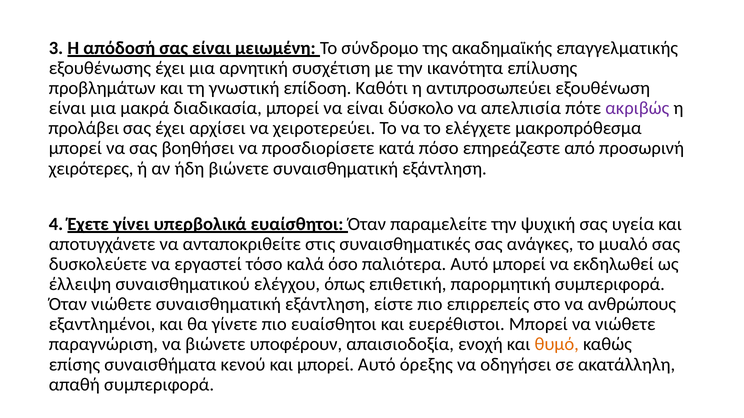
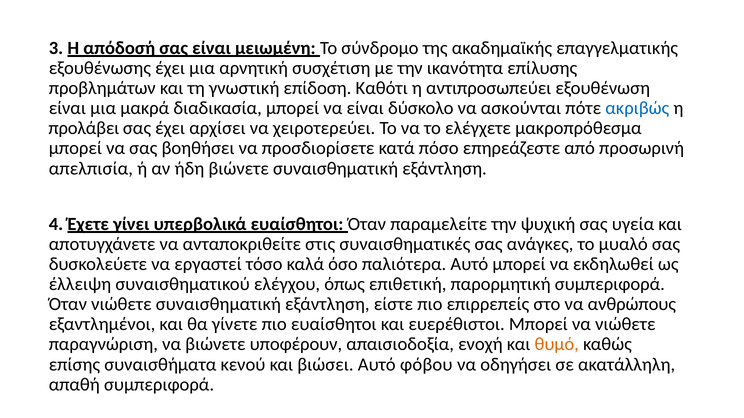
απελπισία: απελπισία -> ασκούνται (521, 108)
ακριβώς colour: purple -> blue (637, 108)
χειρότερες: χειρότερες -> απελπισία (91, 169)
και μπορεί: μπορεί -> βιώσει (325, 365)
όρεξης: όρεξης -> φόβου (426, 365)
